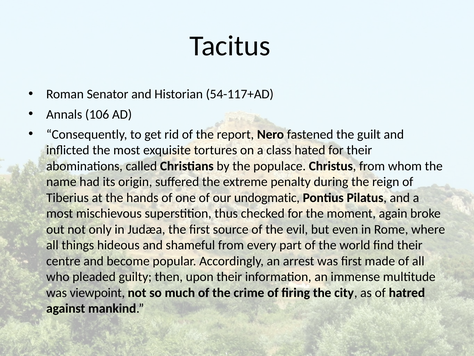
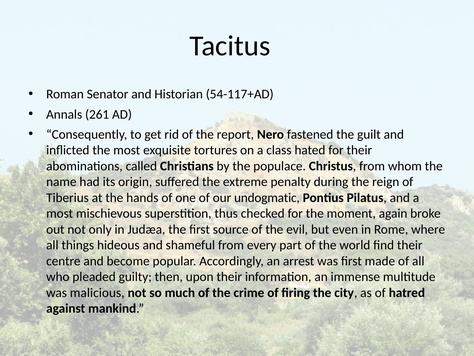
106: 106 -> 261 (97, 114)
viewpoint: viewpoint -> malicious (97, 292)
